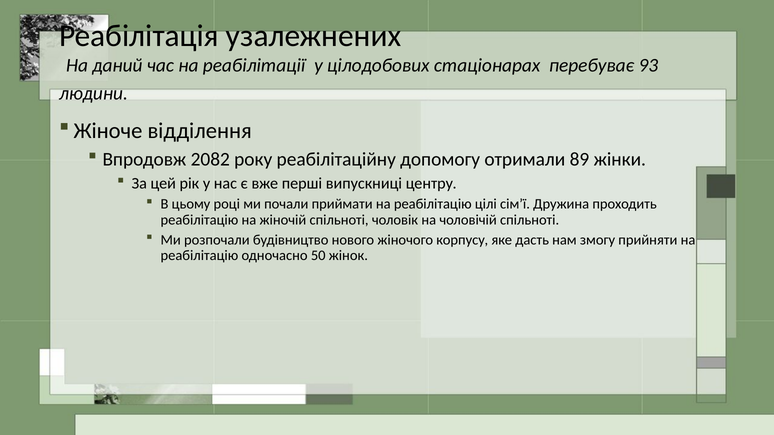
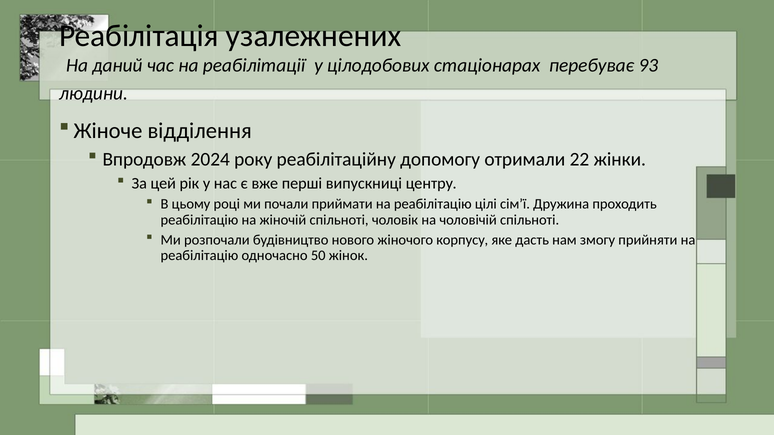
2082: 2082 -> 2024 (210, 159)
89: 89 -> 22 (579, 159)
